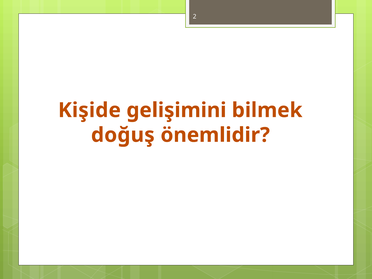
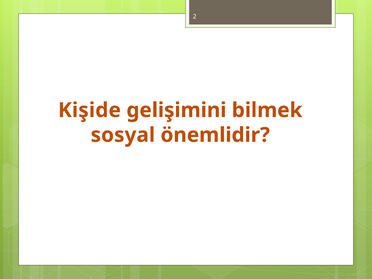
doğuş: doğuş -> sosyal (123, 135)
